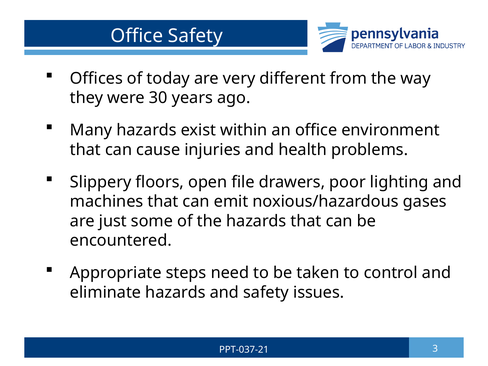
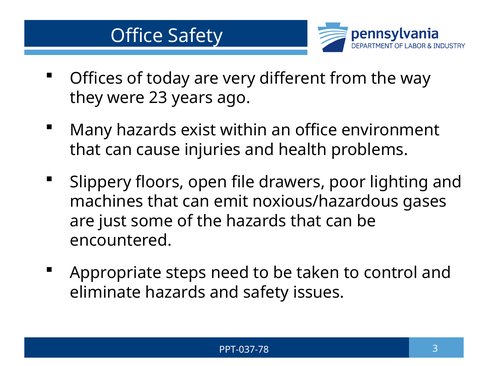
30: 30 -> 23 (158, 98)
PPT-037-21: PPT-037-21 -> PPT-037-78 (244, 350)
